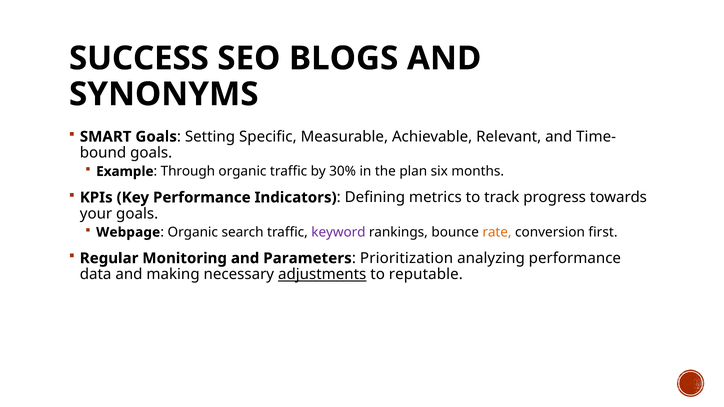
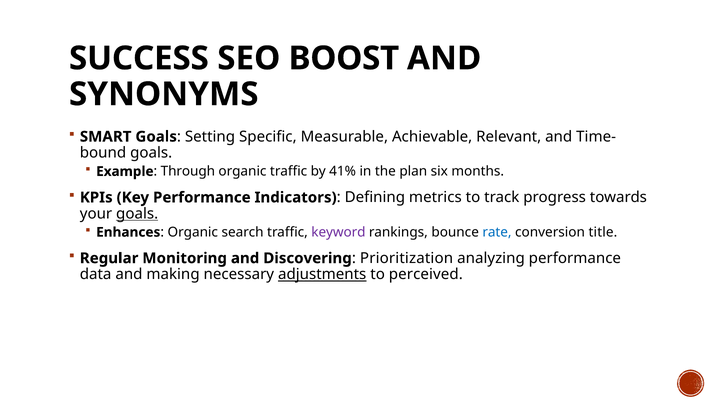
BLOGS: BLOGS -> BOOST (344, 58)
30%: 30% -> 41% (343, 172)
goals underline: none -> present (137, 214)
Webpage: Webpage -> Enhances (128, 232)
rate colour: orange -> blue (497, 232)
first: first -> title (603, 232)
Parameters: Parameters -> Discovering (308, 258)
reputable: reputable -> perceived (426, 275)
